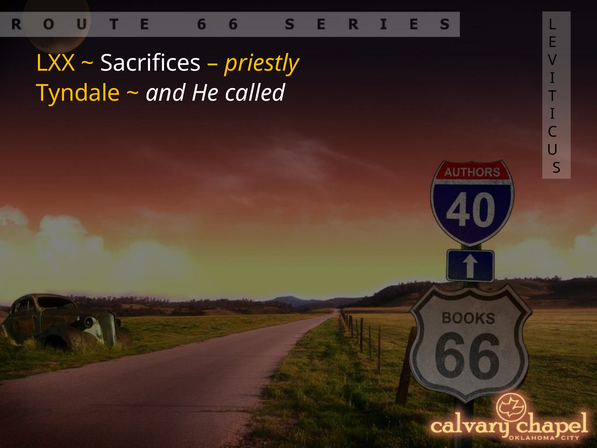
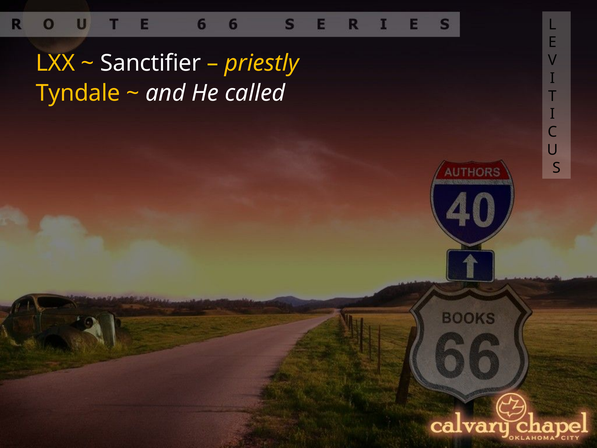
Sacrifices: Sacrifices -> Sanctifier (151, 63)
